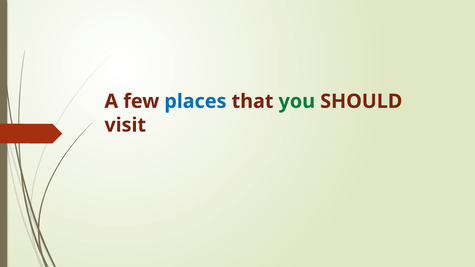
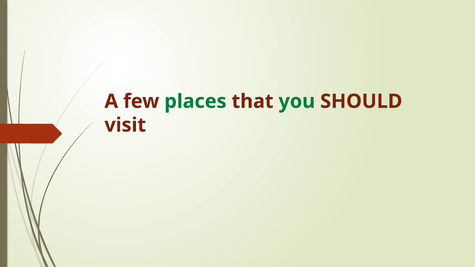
places colour: blue -> green (195, 101)
